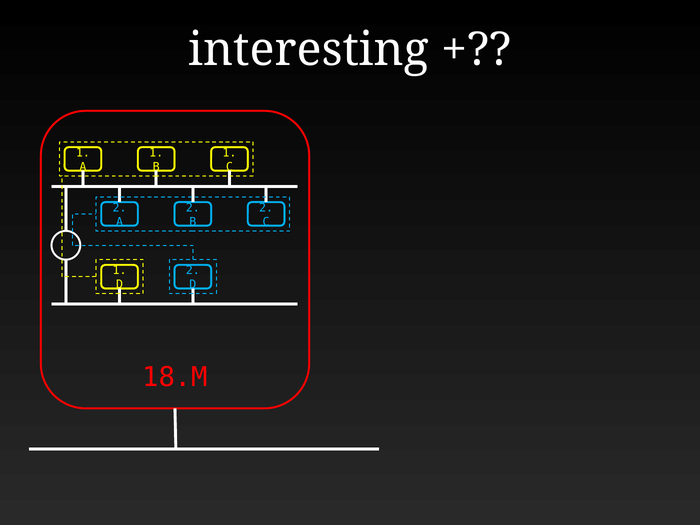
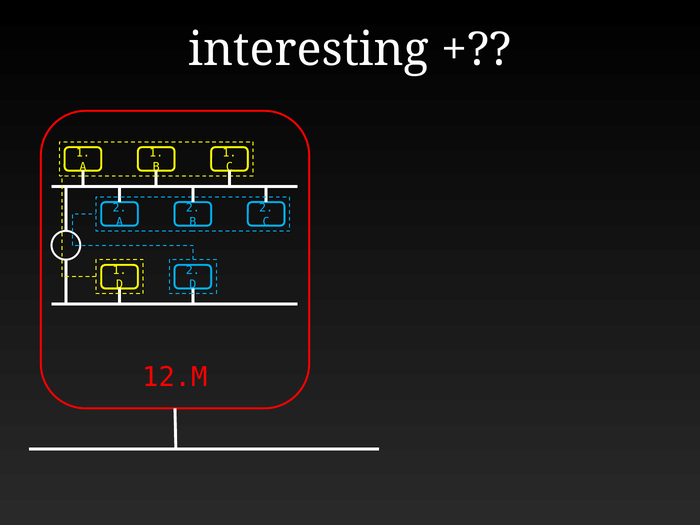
18.M: 18.M -> 12.M (175, 377)
